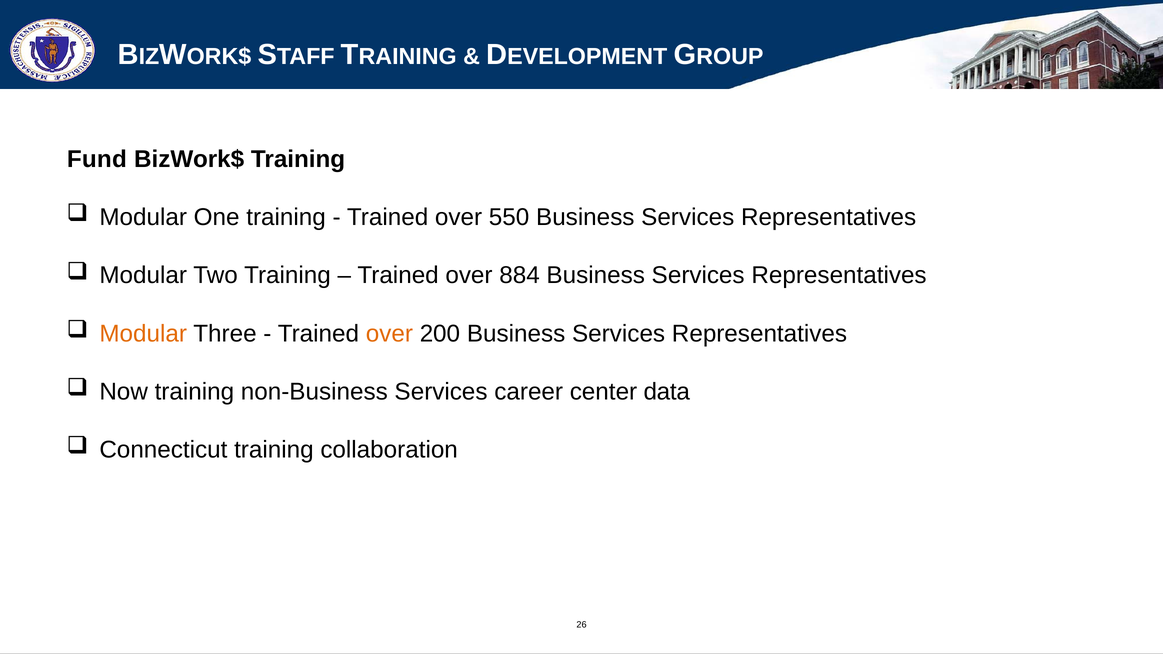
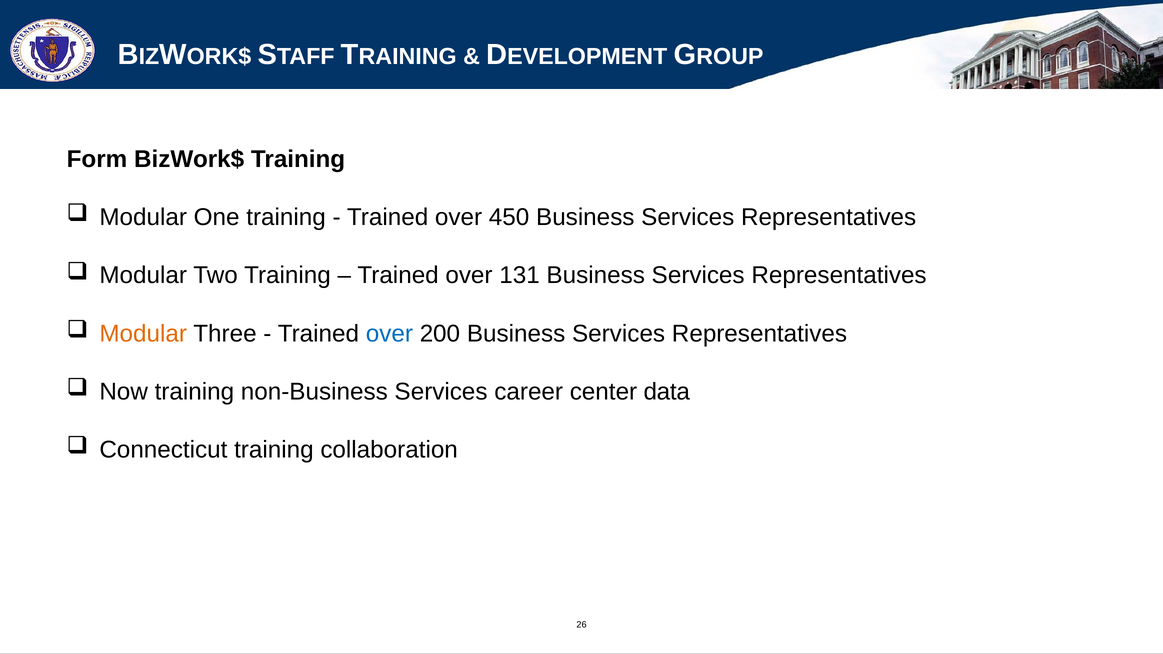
Fund: Fund -> Form (97, 159)
550: 550 -> 450 (509, 217)
884: 884 -> 131 (520, 276)
over colour: orange -> blue (389, 334)
